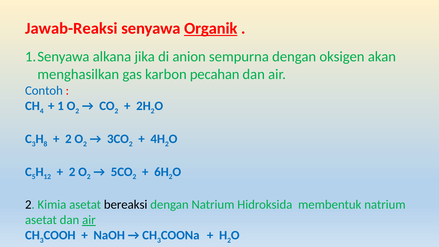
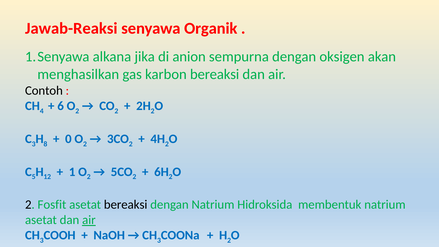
Organik underline: present -> none (211, 28)
karbon pecahan: pecahan -> bereaksi (215, 74)
Contoh colour: blue -> black (44, 91)
1: 1 -> 6 (61, 106)
2: 2 -> 0 (68, 139)
2: 2 -> 1 (72, 172)
Kimia: Kimia -> Fosfit (52, 205)
